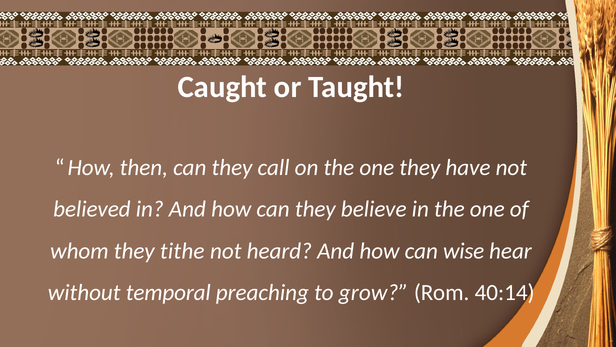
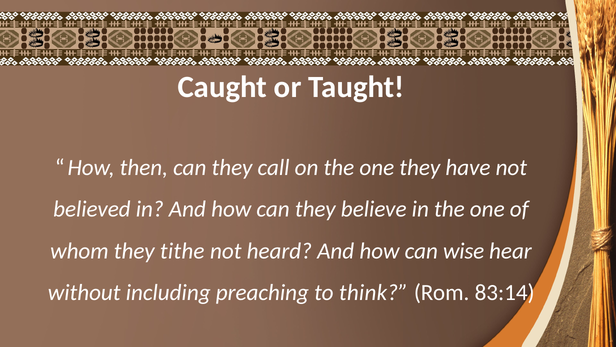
temporal: temporal -> including (168, 292)
grow: grow -> think (373, 292)
40:14: 40:14 -> 83:14 (505, 292)
